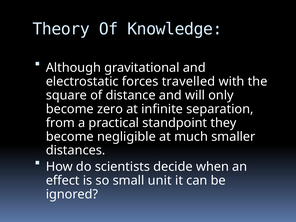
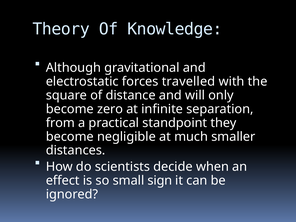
unit: unit -> sign (160, 181)
